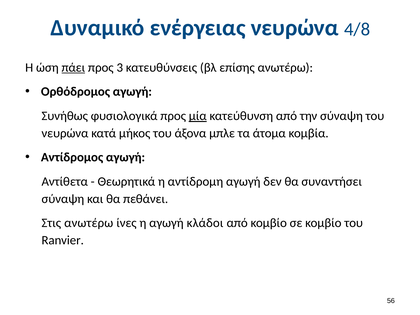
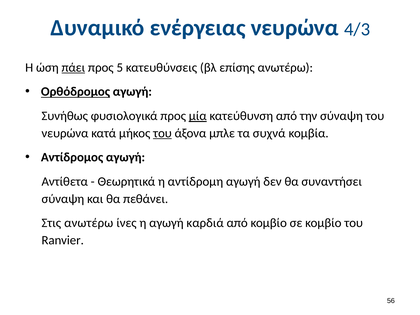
4/8: 4/8 -> 4/3 (357, 29)
3: 3 -> 5 (120, 67)
Ορθόδρομος underline: none -> present (75, 92)
του underline: none -> present (162, 133)
άτομα: άτομα -> συχνά (269, 133)
κλάδοι: κλάδοι -> καρδιά (205, 223)
